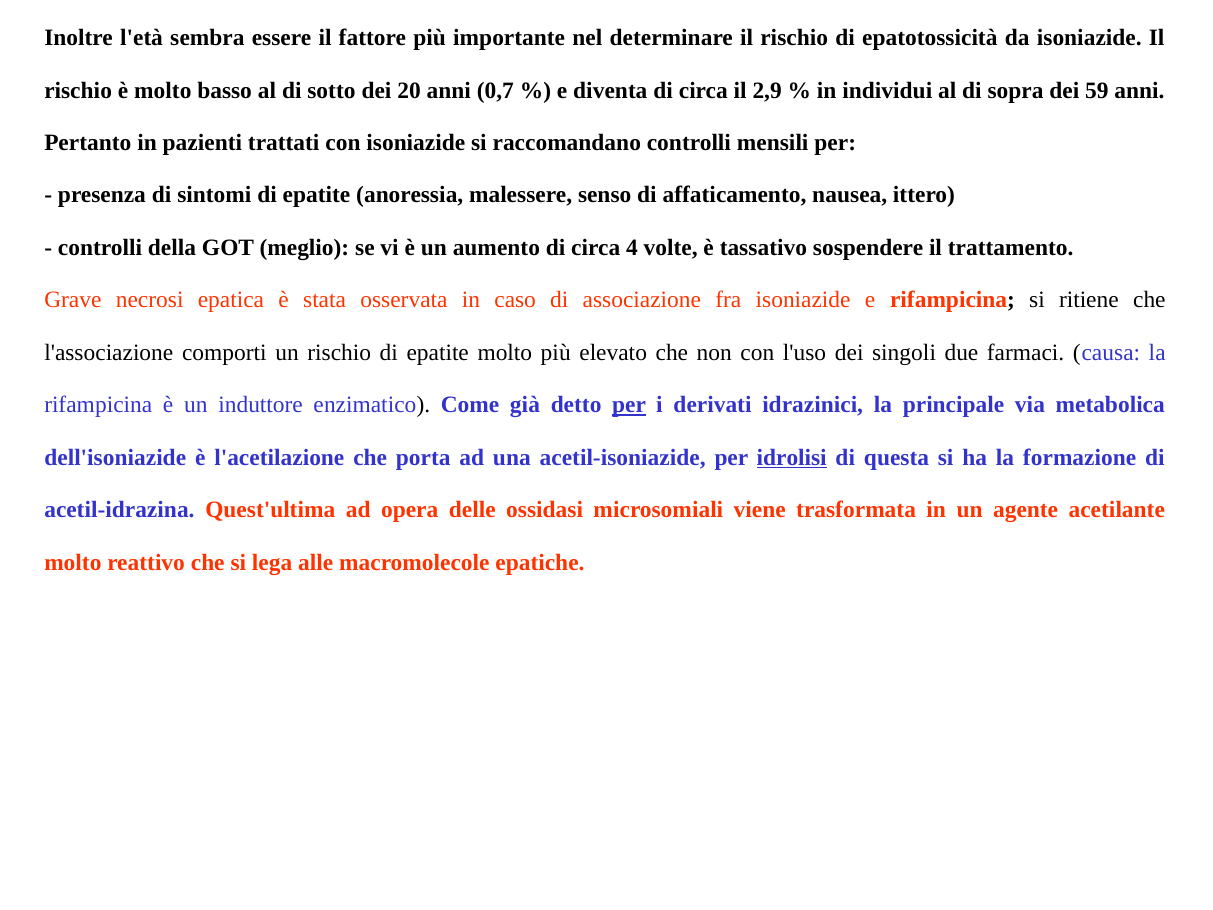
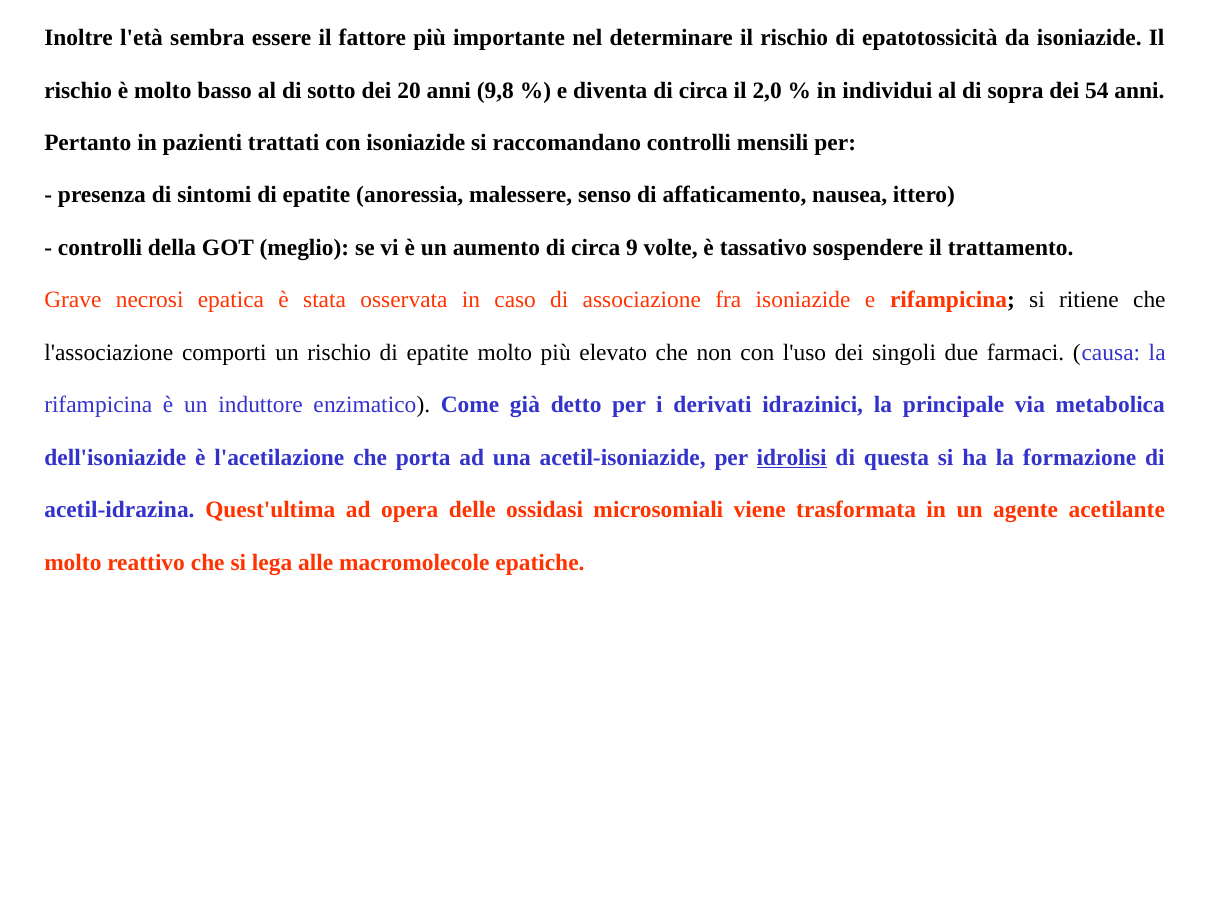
0,7: 0,7 -> 9,8 (495, 90)
2,9: 2,9 -> 2,0 (767, 90)
59: 59 -> 54 (1097, 90)
4: 4 -> 9 (632, 248)
per underline: present -> none (629, 405)
